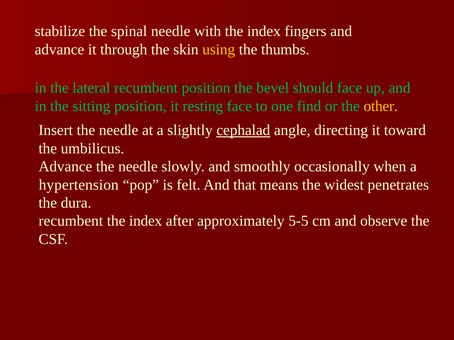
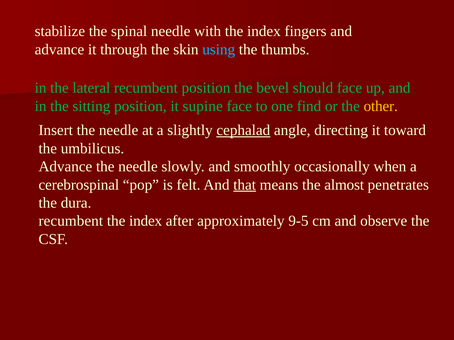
using colour: yellow -> light blue (219, 49)
resting: resting -> supine (203, 106)
hypertension: hypertension -> cerebrospinal (79, 185)
that underline: none -> present (245, 185)
widest: widest -> almost (344, 185)
5-5: 5-5 -> 9-5 (298, 221)
